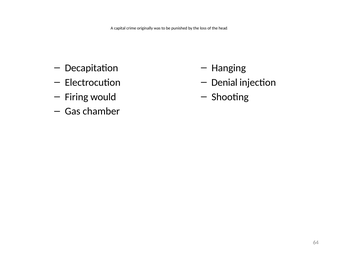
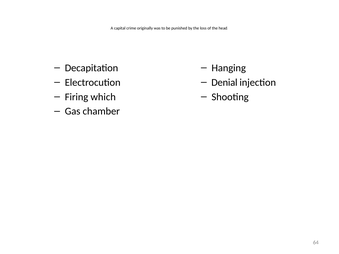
would: would -> which (103, 97)
